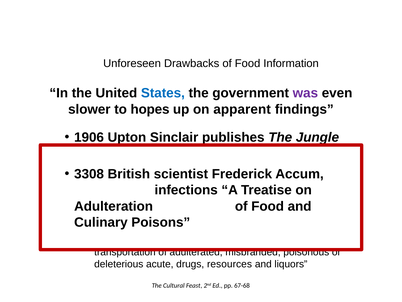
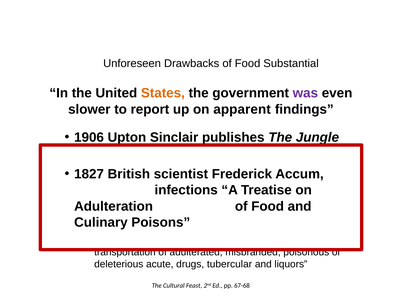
Information: Information -> Substantial (291, 63)
States colour: blue -> orange (163, 93)
hopes: hopes -> report (150, 109)
3308: 3308 -> 1827 (89, 174)
drugs resources: resources -> tubercular (230, 264)
